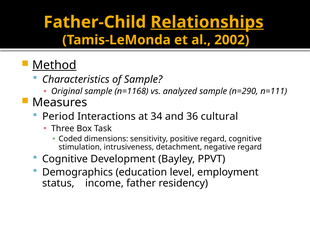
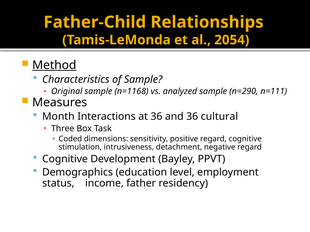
Relationships underline: present -> none (207, 22)
2002: 2002 -> 2054 (232, 40)
Period: Period -> Month (58, 117)
at 34: 34 -> 36 (156, 117)
